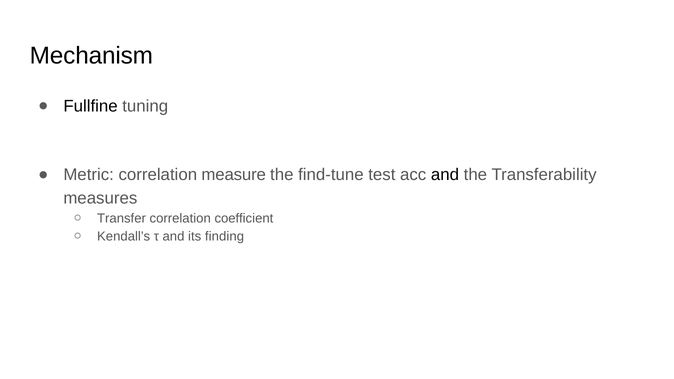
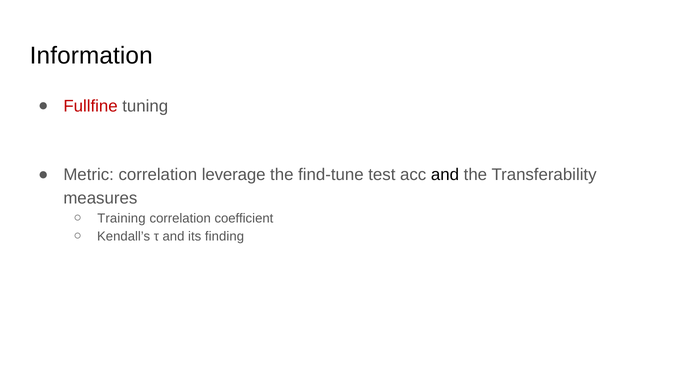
Mechanism: Mechanism -> Information (91, 56)
Fullfine colour: black -> red (91, 106)
measure: measure -> leverage (234, 175)
Transfer: Transfer -> Training (121, 218)
